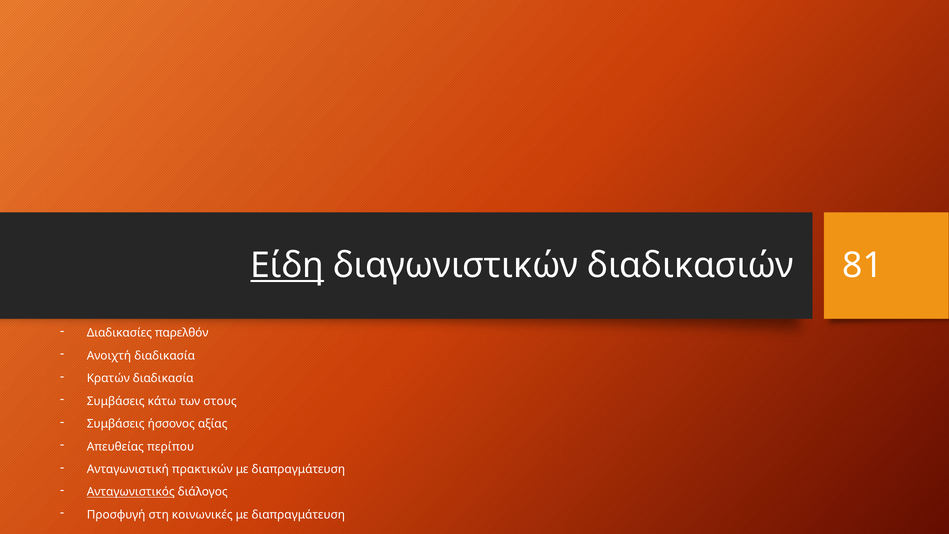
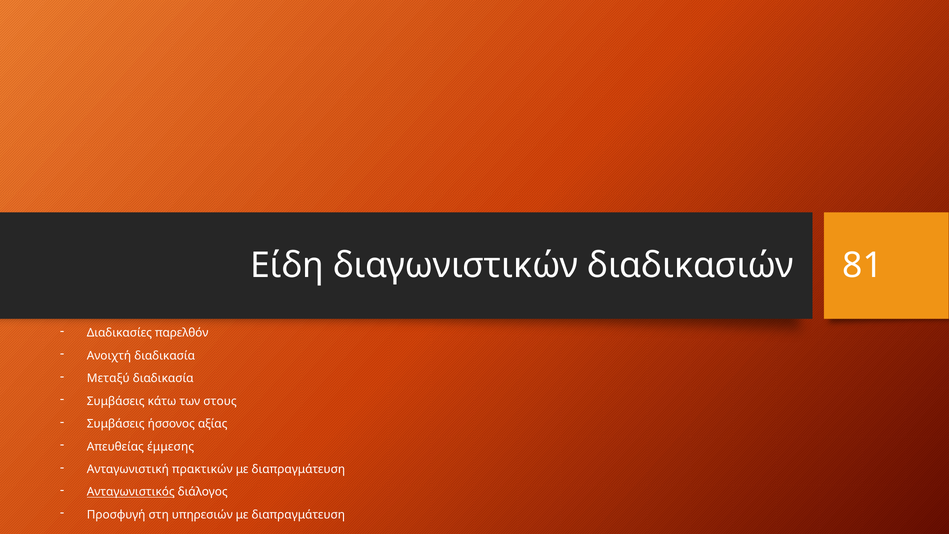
Είδη underline: present -> none (287, 266)
Κρατών: Κρατών -> Μεταξύ (108, 378)
περίπου: περίπου -> έμμεσης (171, 446)
κοινωνικές: κοινωνικές -> υπηρεσιών (202, 515)
